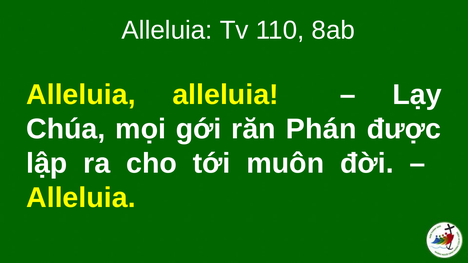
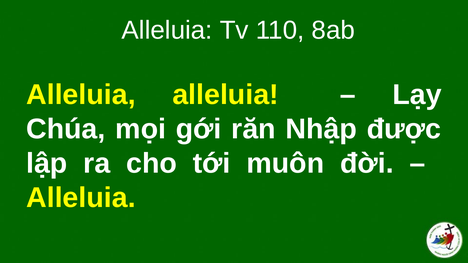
Phán: Phán -> Nhập (321, 129)
